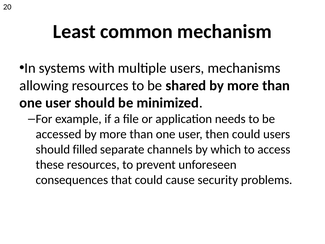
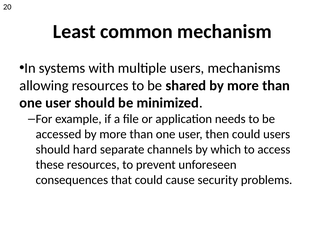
filled: filled -> hard (85, 149)
